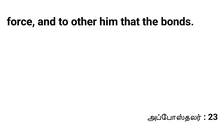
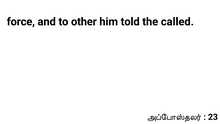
that: that -> told (130, 22)
bonds: bonds -> called (177, 22)
